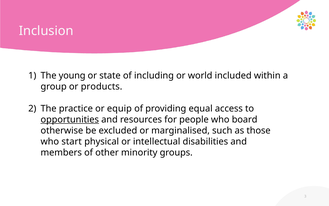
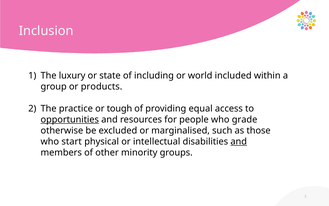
young: young -> luxury (72, 76)
equip: equip -> tough (119, 108)
board: board -> grade (245, 119)
and underline: none -> present (239, 141)
